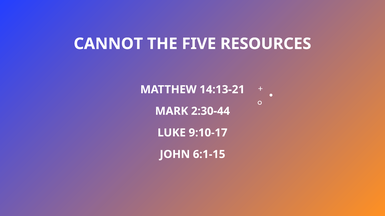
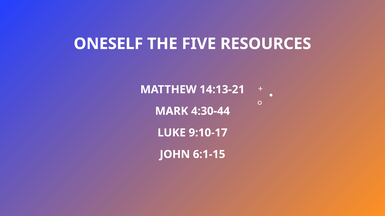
CANNOT: CANNOT -> ONESELF (108, 44)
2:30-44: 2:30-44 -> 4:30-44 (211, 111)
